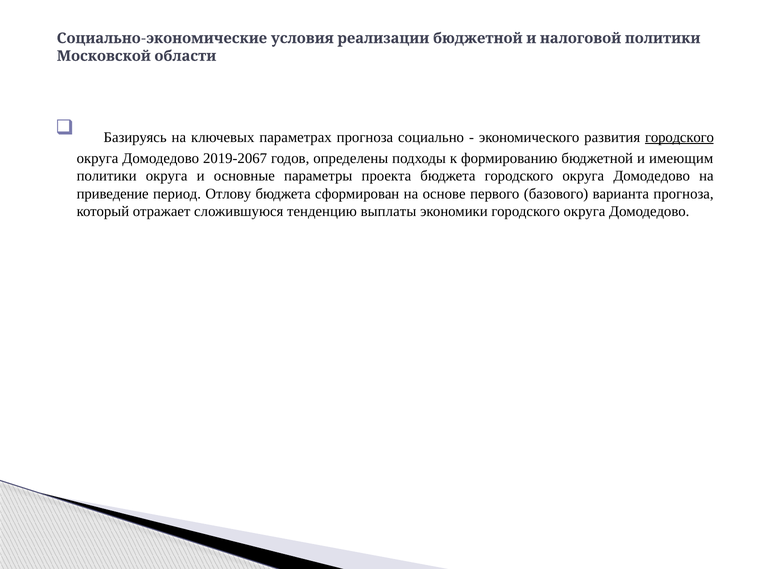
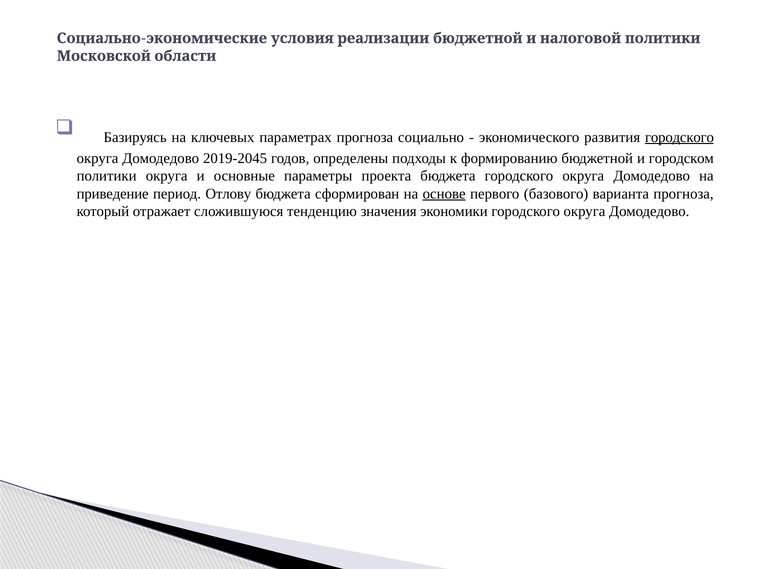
2019-2067: 2019-2067 -> 2019-2045 (235, 158)
имеющим: имеющим -> городском (681, 158)
основе underline: none -> present (444, 194)
выплаты: выплаты -> значения (389, 212)
